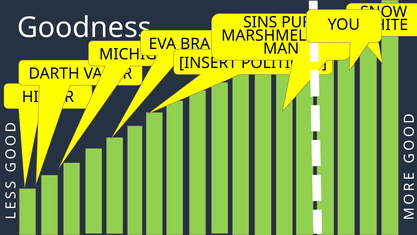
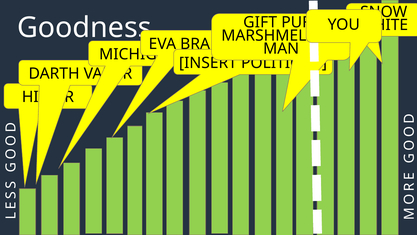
SINS: SINS -> GIFT (260, 22)
